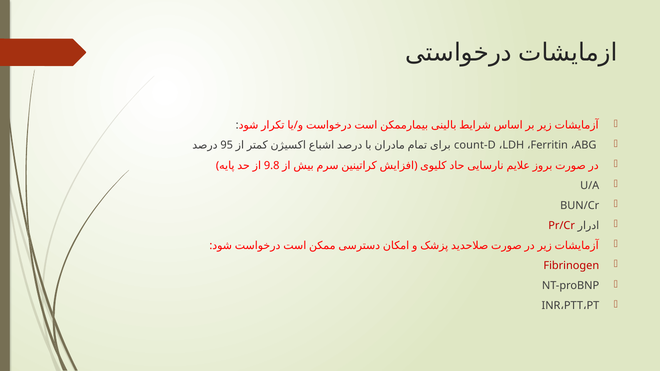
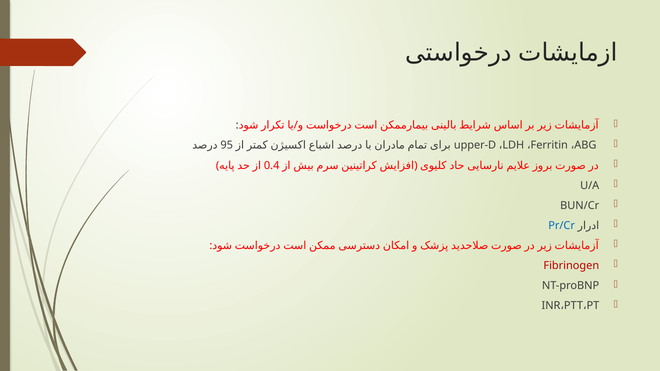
count-D: count-D -> upper-D (475, 145)
9.8: 9.8 -> 0.4 (272, 165)
Pr/Cr colour: red -> blue (562, 226)
